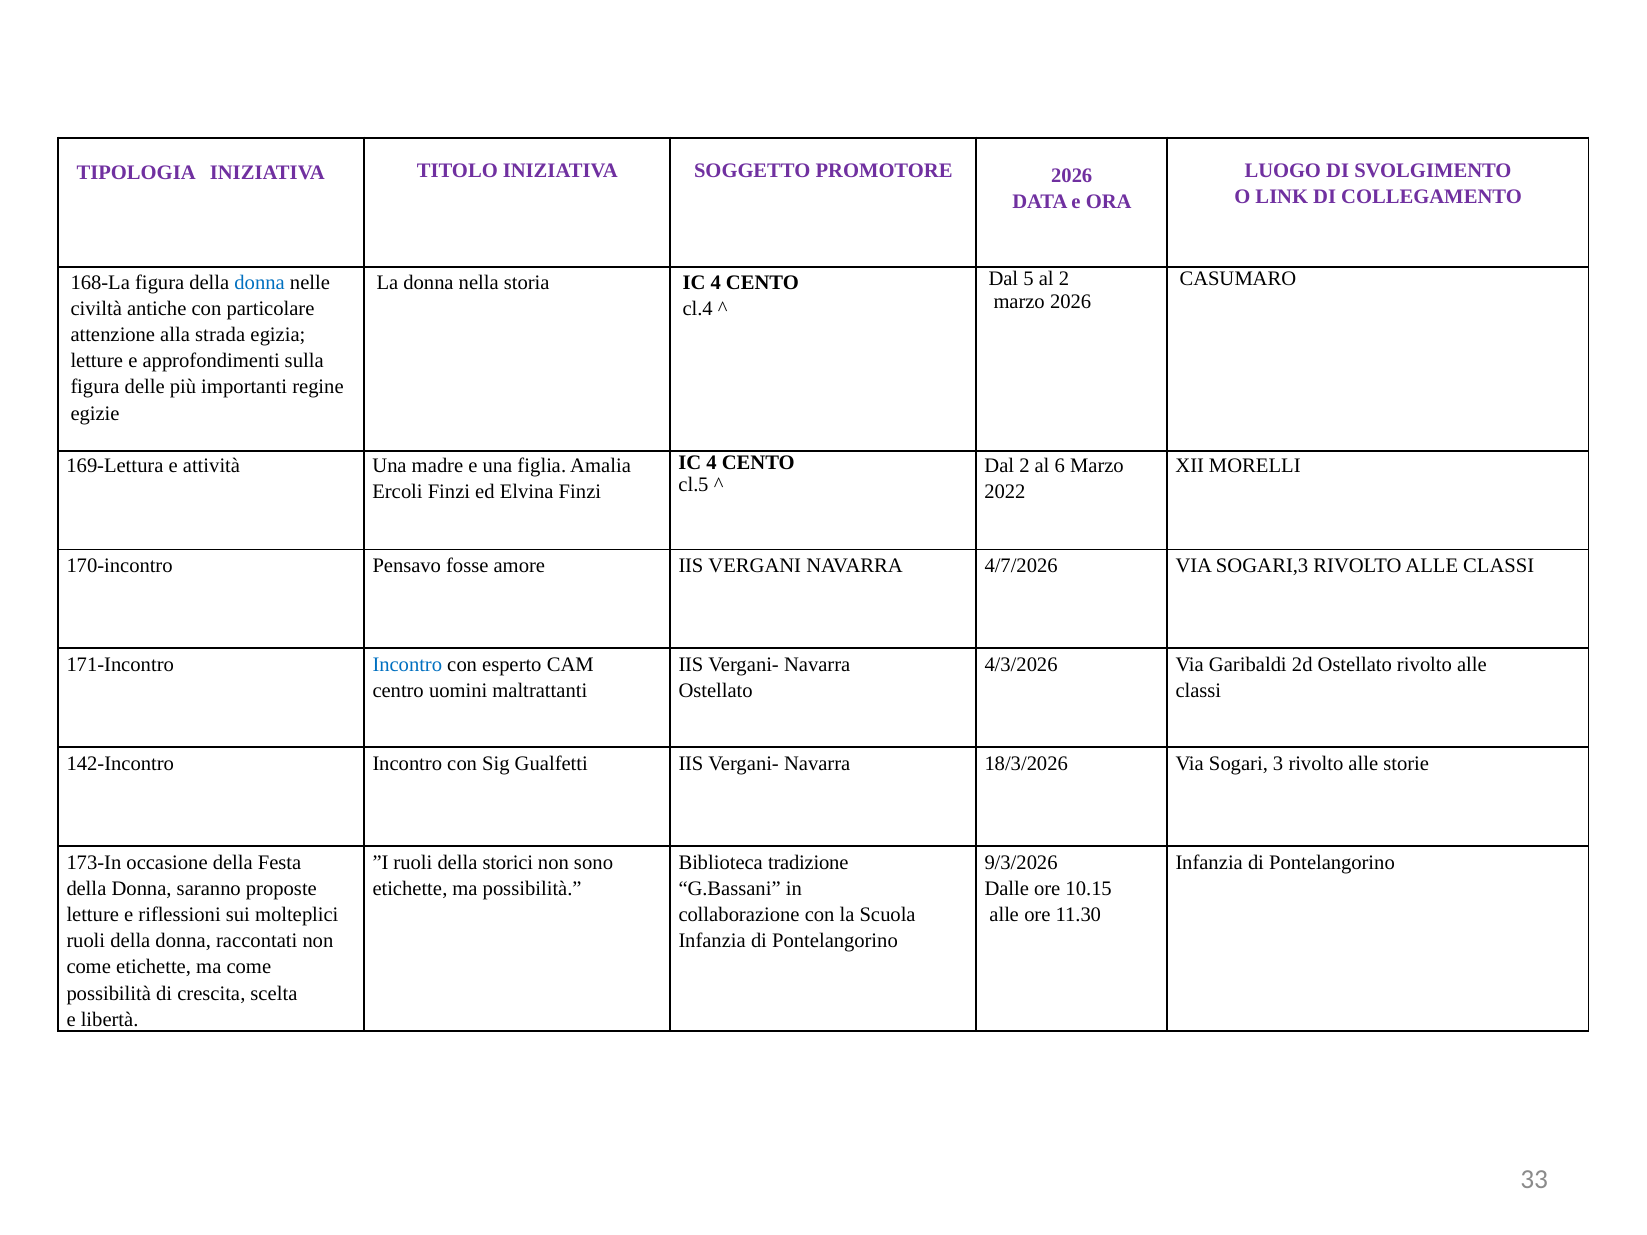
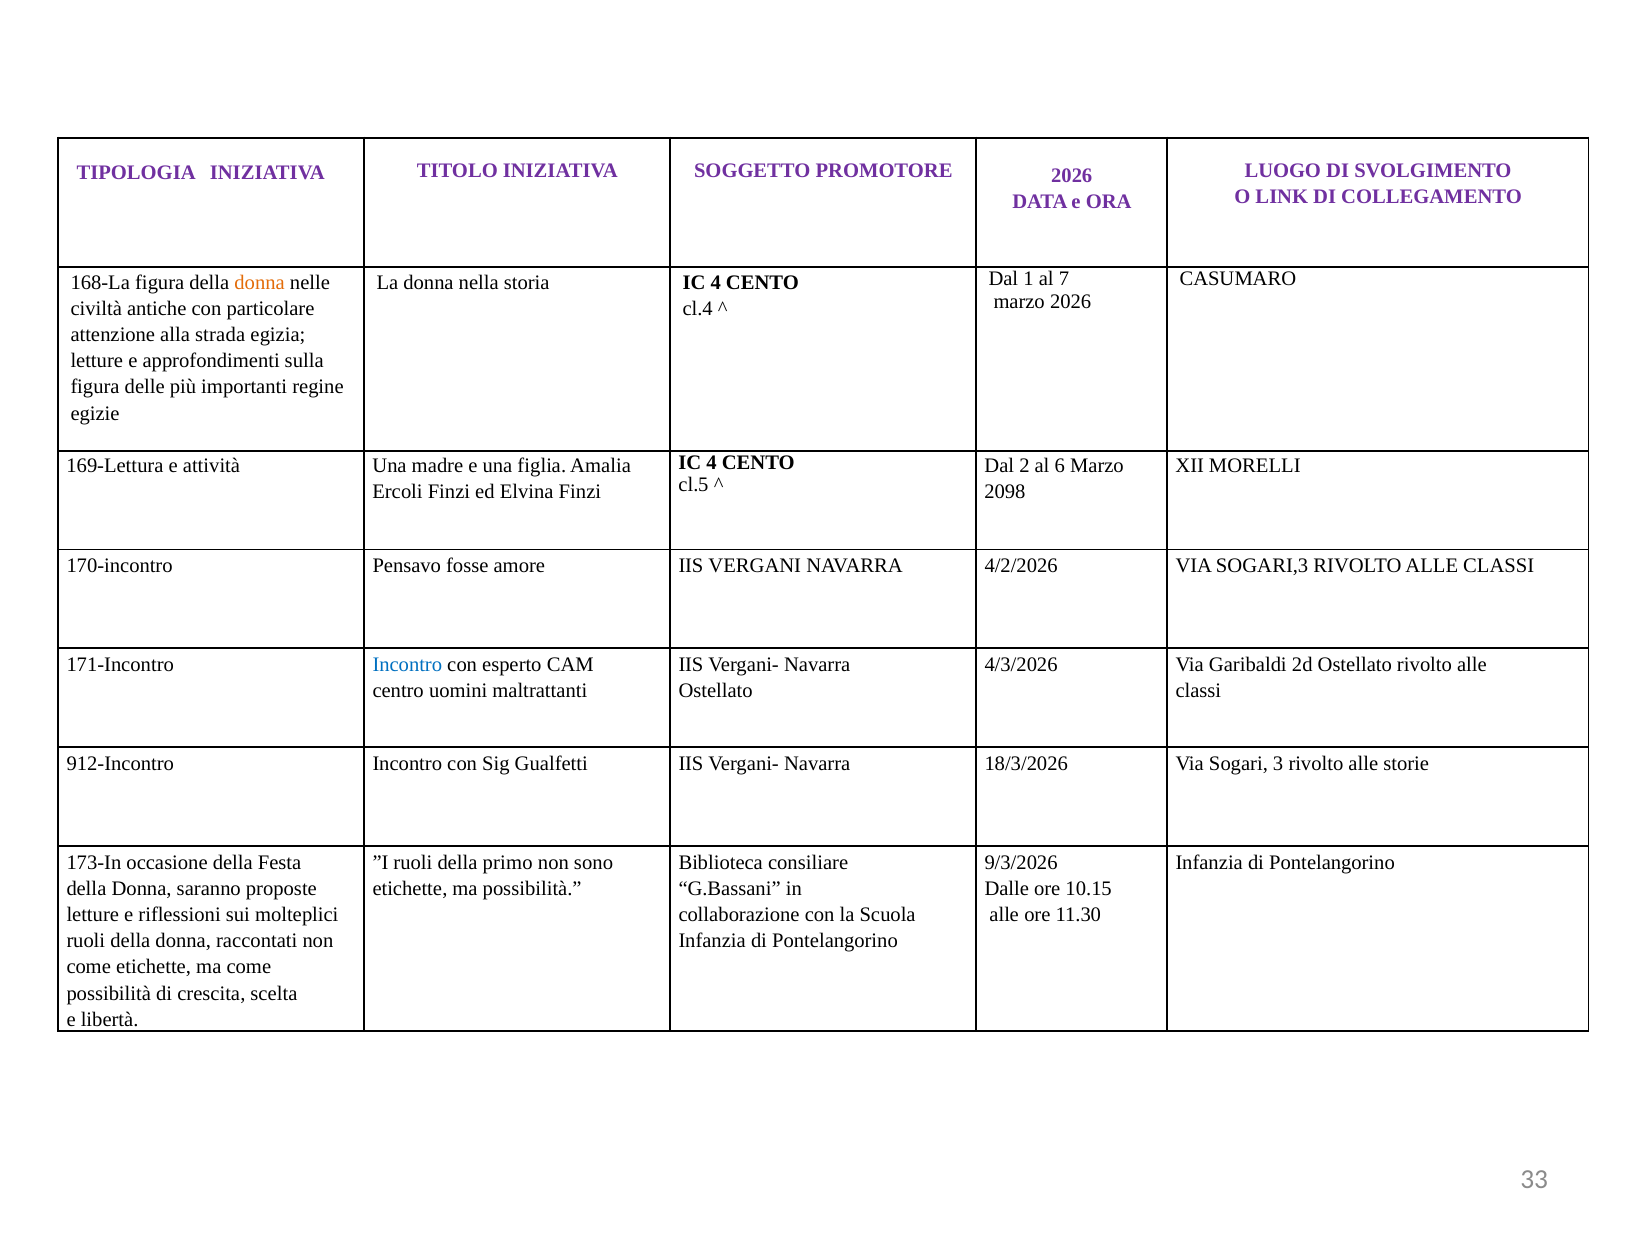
5: 5 -> 1 (1029, 279)
al 2: 2 -> 7 (1064, 279)
donna colour: blue -> orange (260, 282)
2022: 2022 -> 2098 (1005, 492)
4/7/2026: 4/7/2026 -> 4/2/2026 (1021, 566)
142-Incontro: 142-Incontro -> 912-Incontro (120, 764)
storici: storici -> primo (508, 863)
tradizione: tradizione -> consiliare (808, 863)
